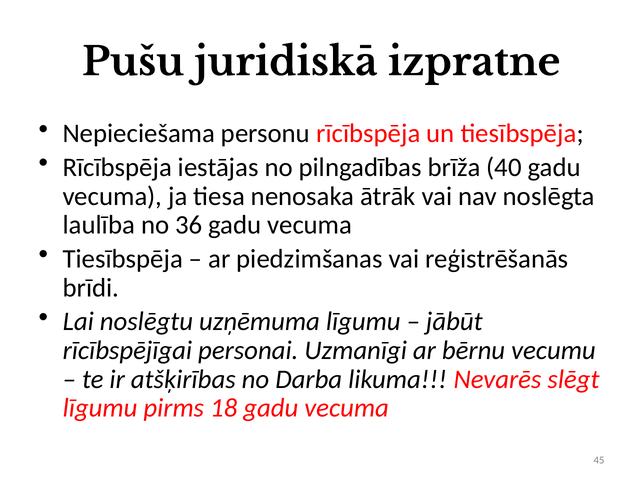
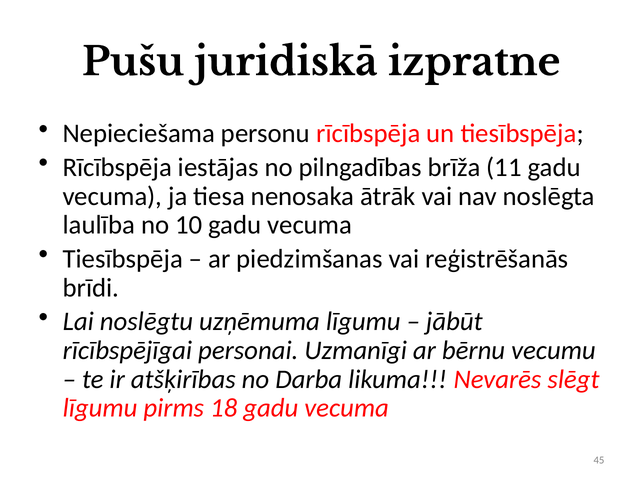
40: 40 -> 11 (504, 167)
36: 36 -> 10 (189, 225)
